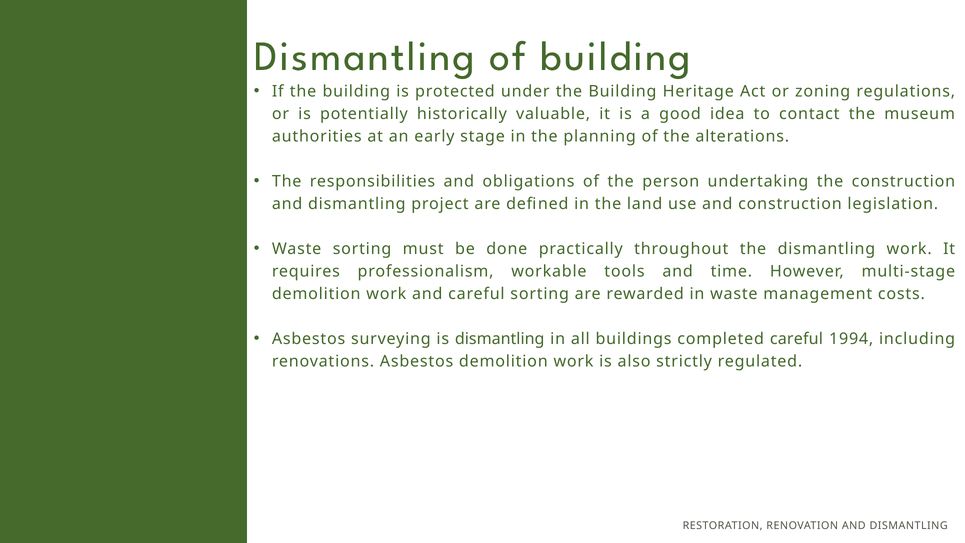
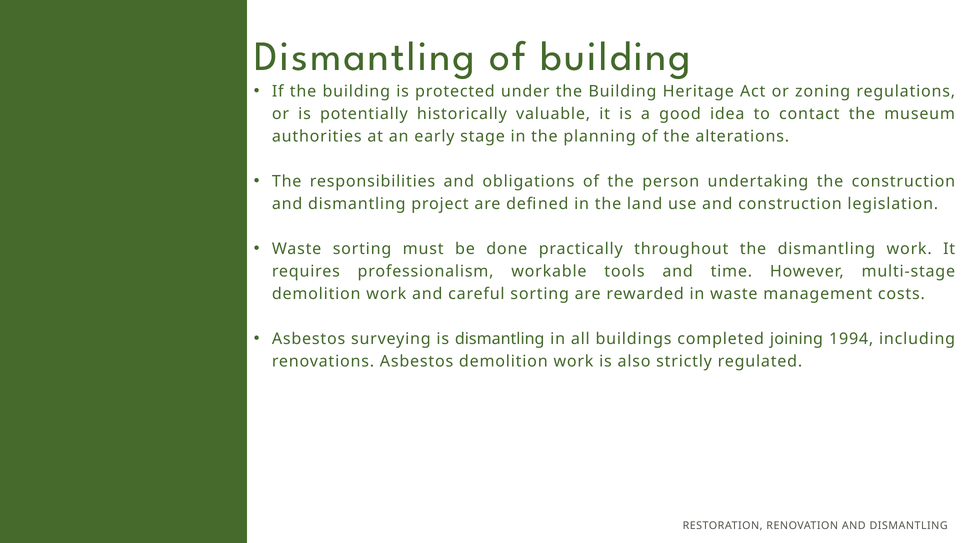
completed careful: careful -> joining (796, 339)
